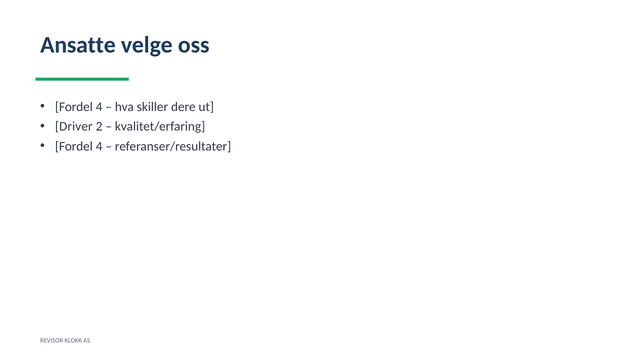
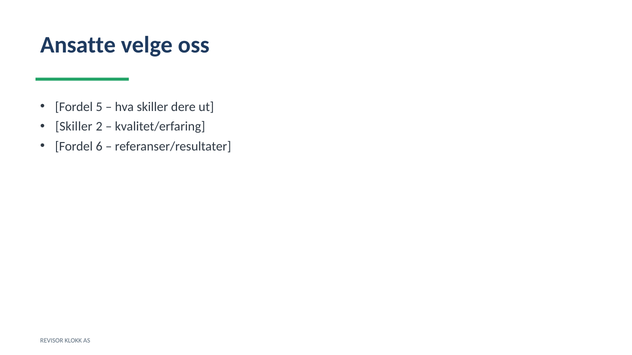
4: 4 -> 5 (99, 107)
Driver: Driver -> Skiller (74, 127)
4: 4 -> 6 (99, 147)
